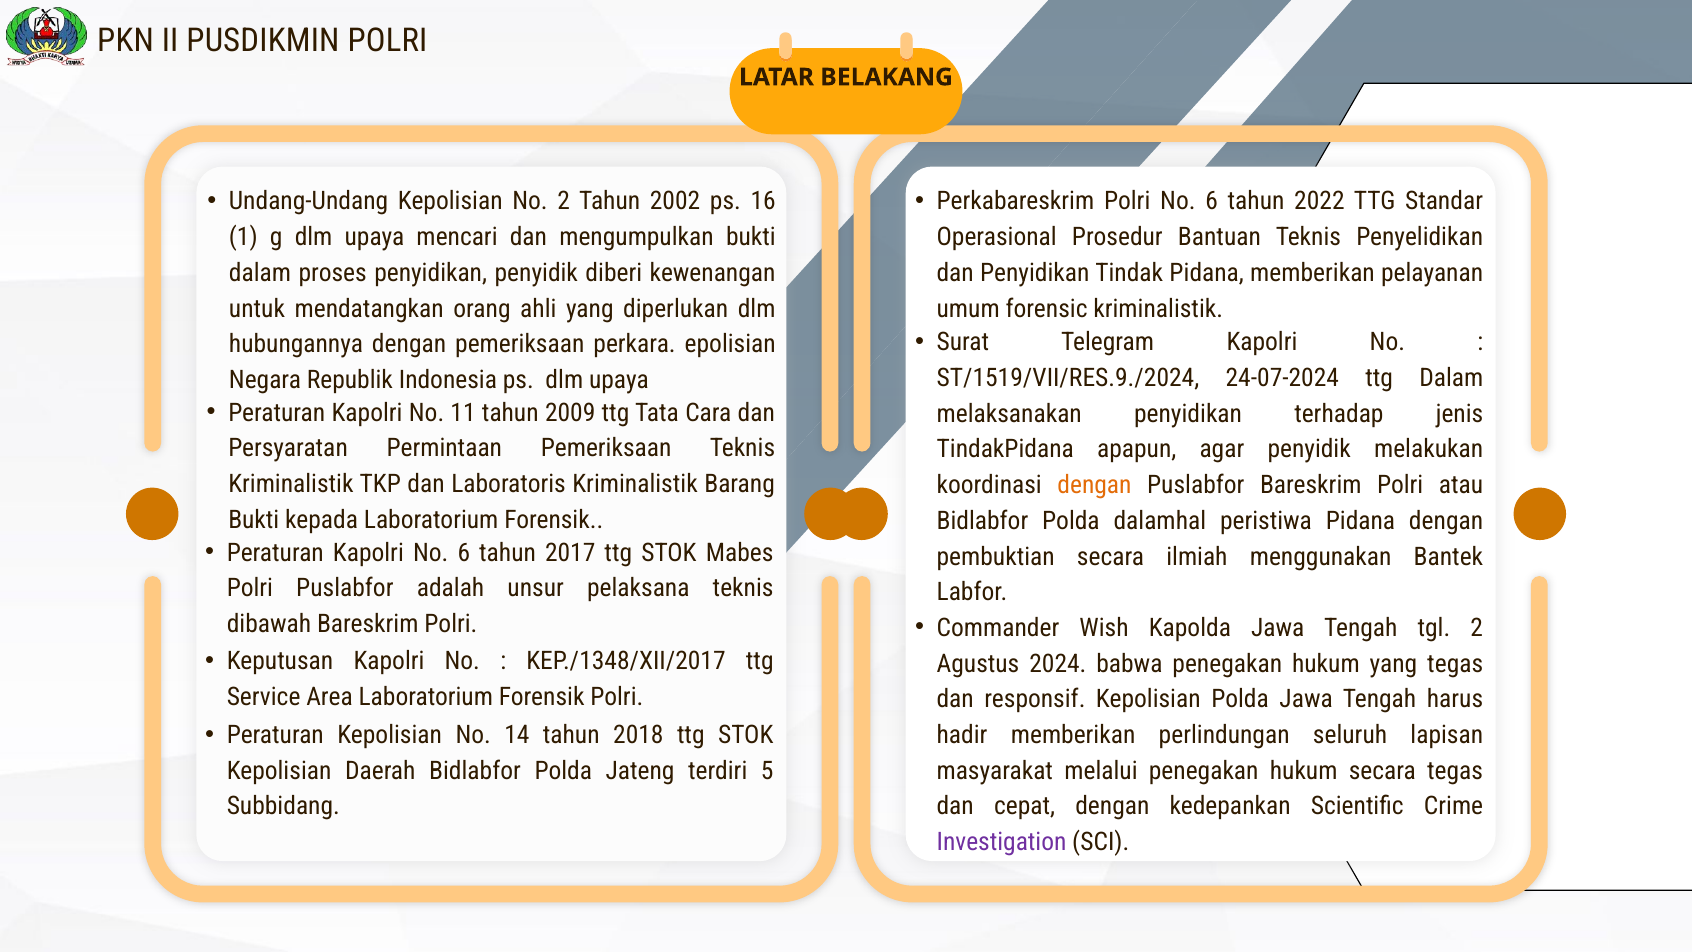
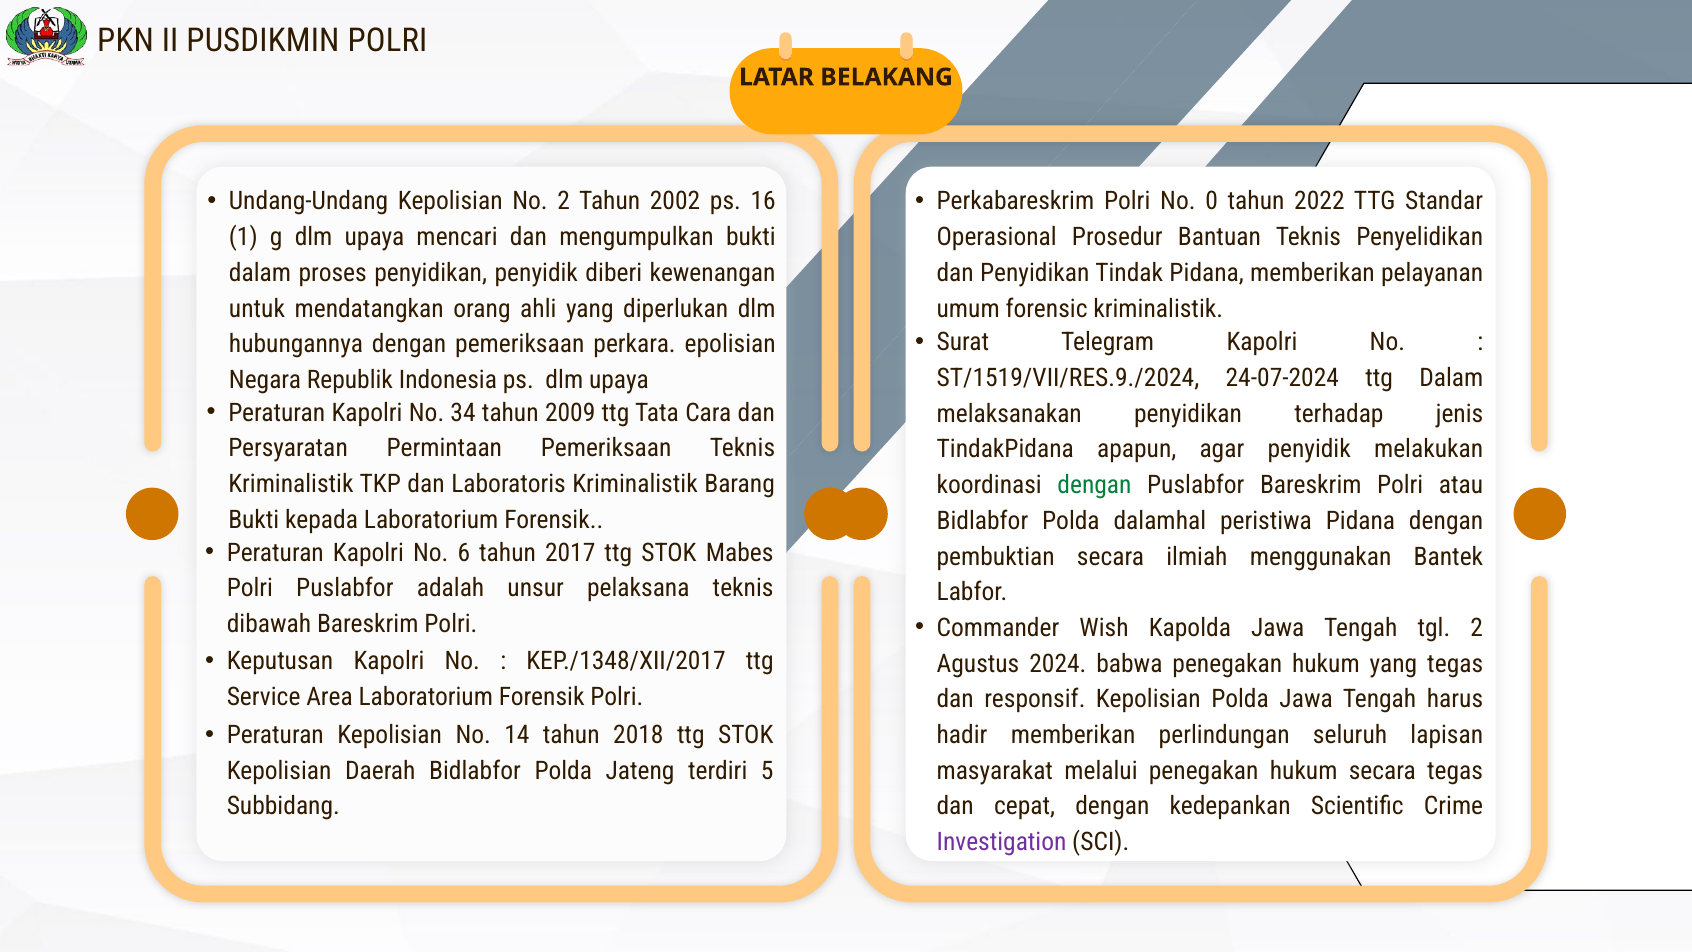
Polri No 6: 6 -> 0 (1212, 201)
11: 11 -> 34 (463, 413)
dengan colour: orange -> green (1094, 485)
